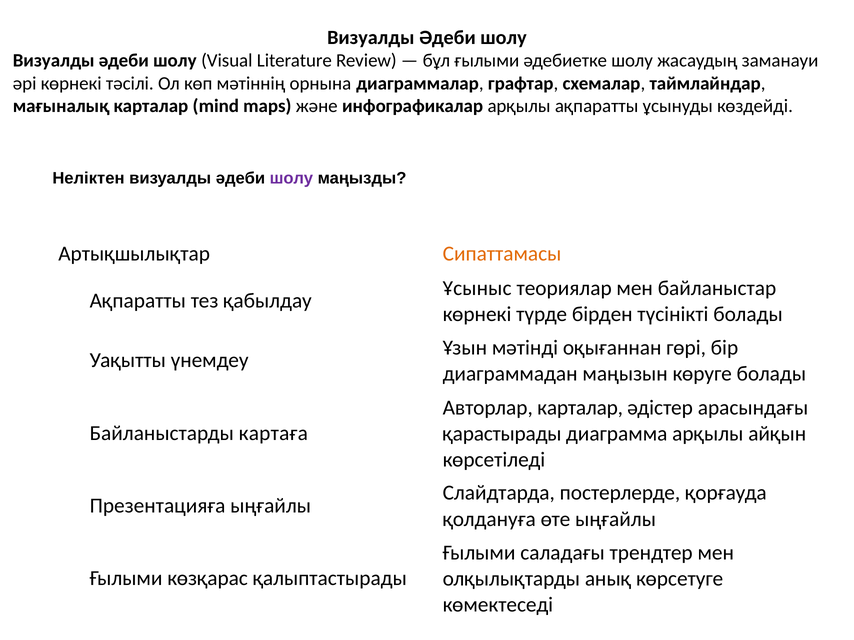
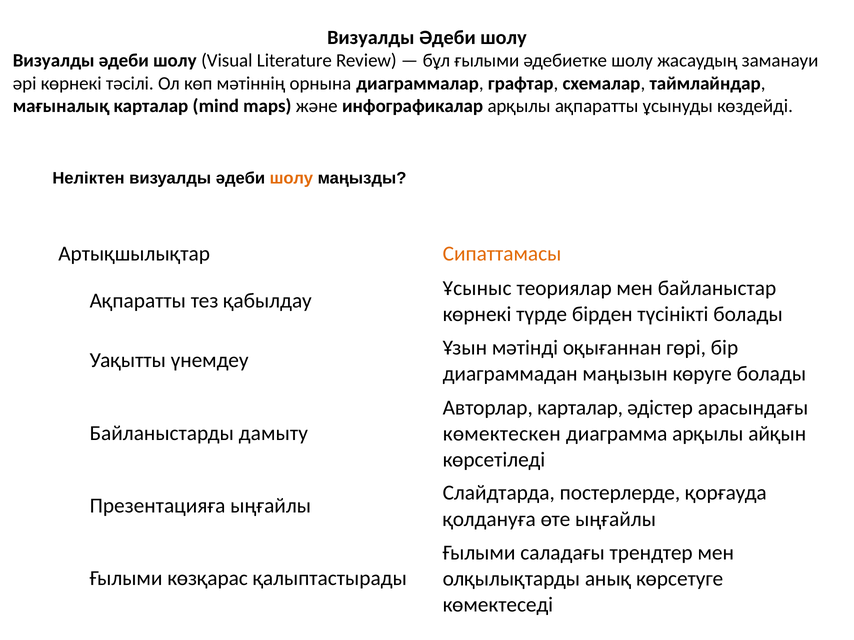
шолу colour: purple -> orange (291, 178)
картаға: картаға -> дамыту (273, 433)
қарастырады: қарастырады -> көмектескен (502, 434)
